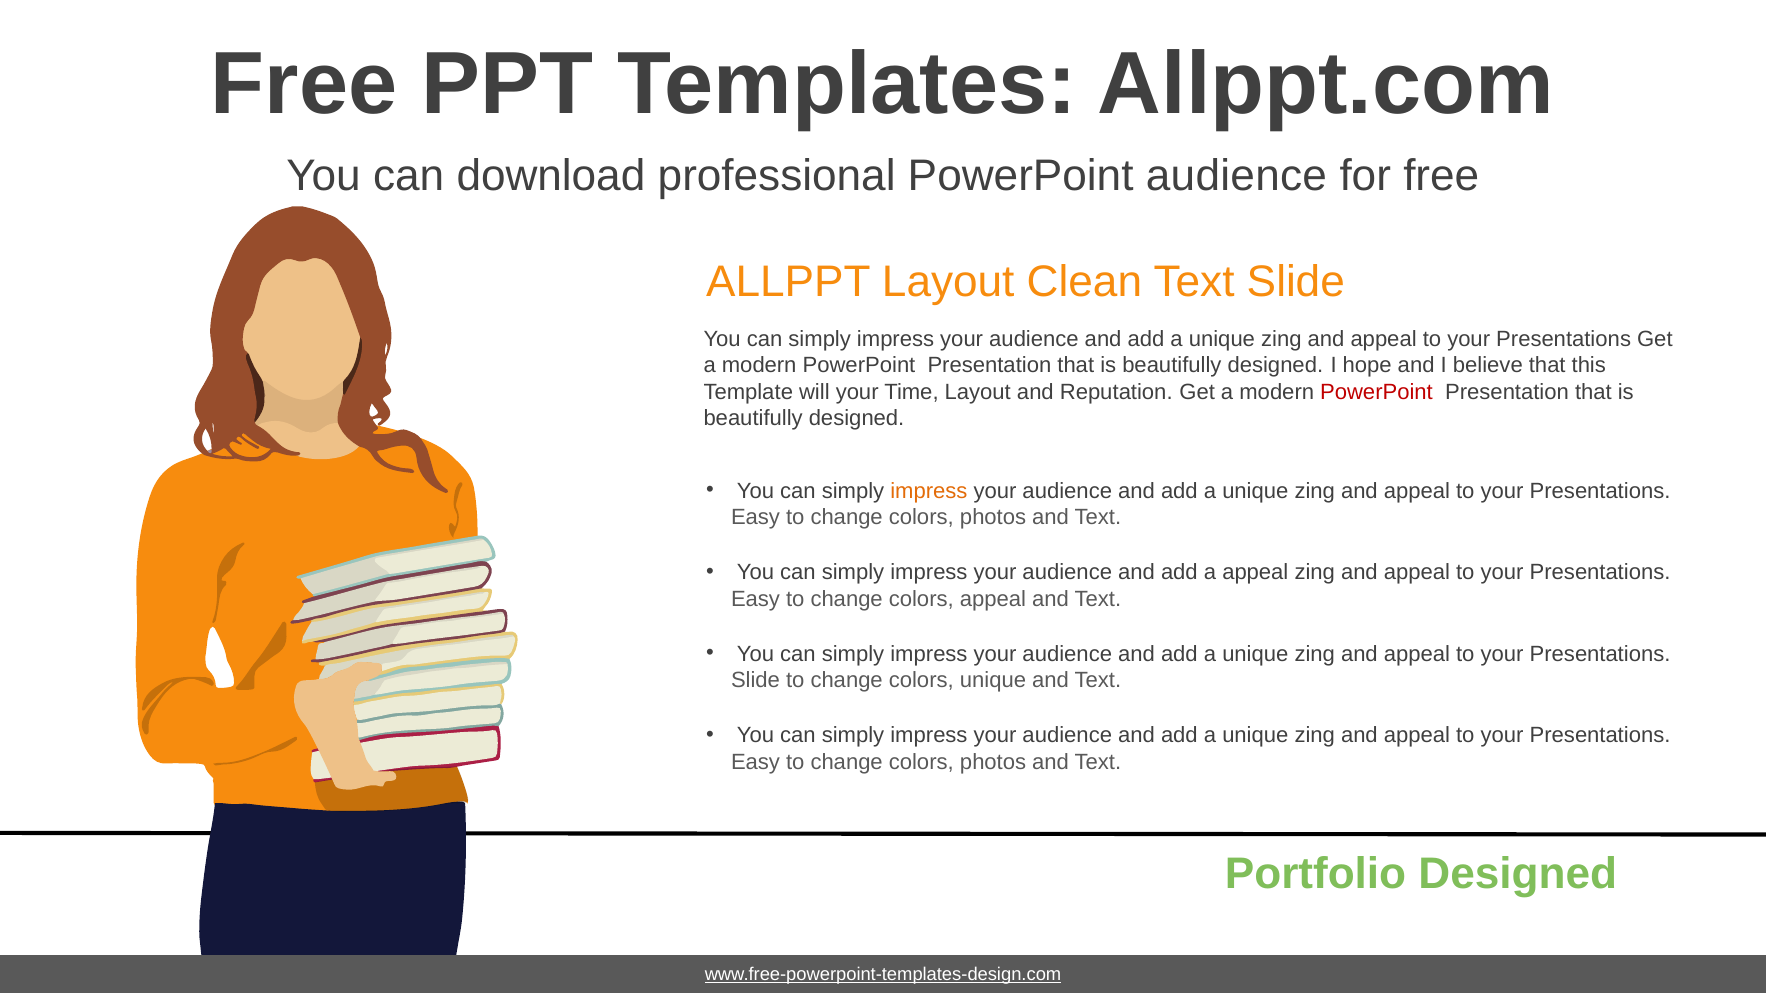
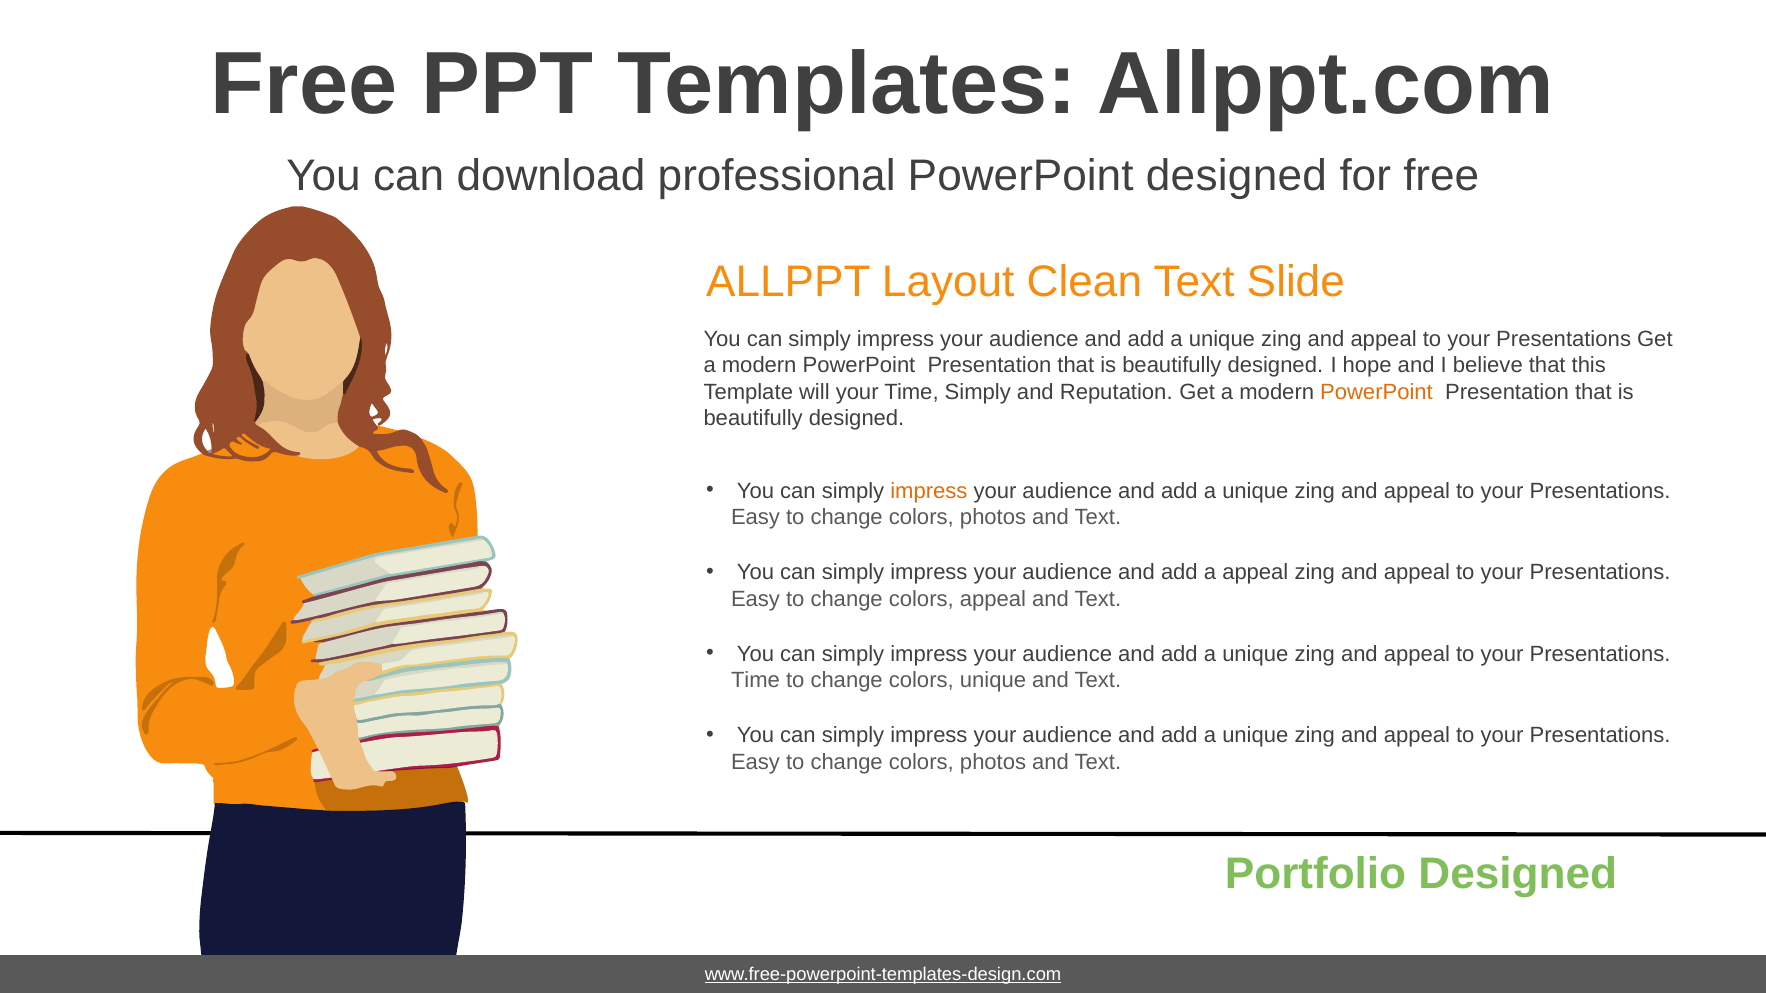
PowerPoint audience: audience -> designed (1236, 176)
Time Layout: Layout -> Simply (978, 392)
PowerPoint colour: red -> orange (1376, 392)
Slide: Slide -> Time (755, 681)
